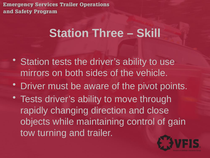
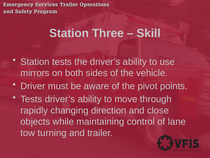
gain: gain -> lane (177, 121)
